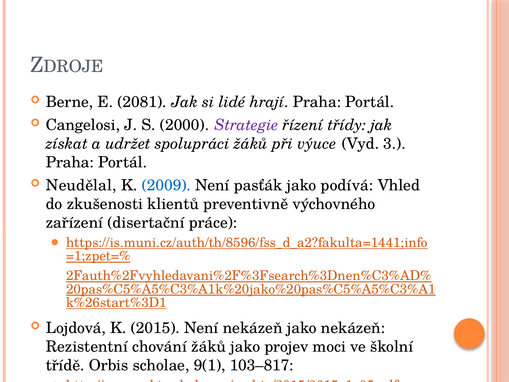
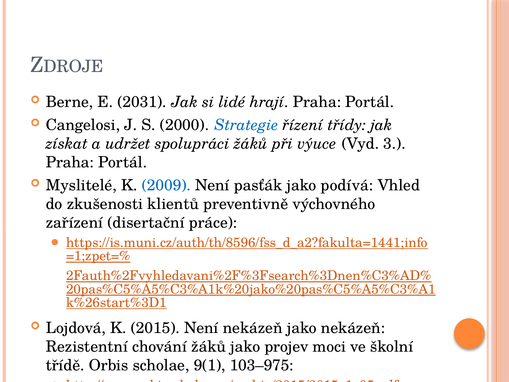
2081: 2081 -> 2031 (142, 102)
Strategie colour: purple -> blue (246, 125)
Neudělal: Neudělal -> Myslitelé (81, 185)
103–817: 103–817 -> 103–975 (262, 365)
